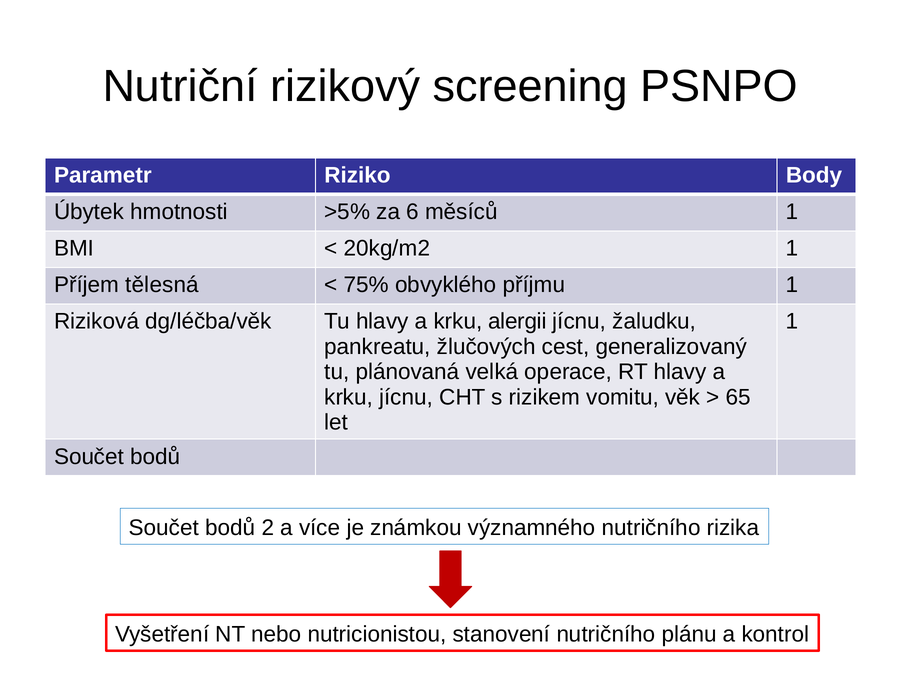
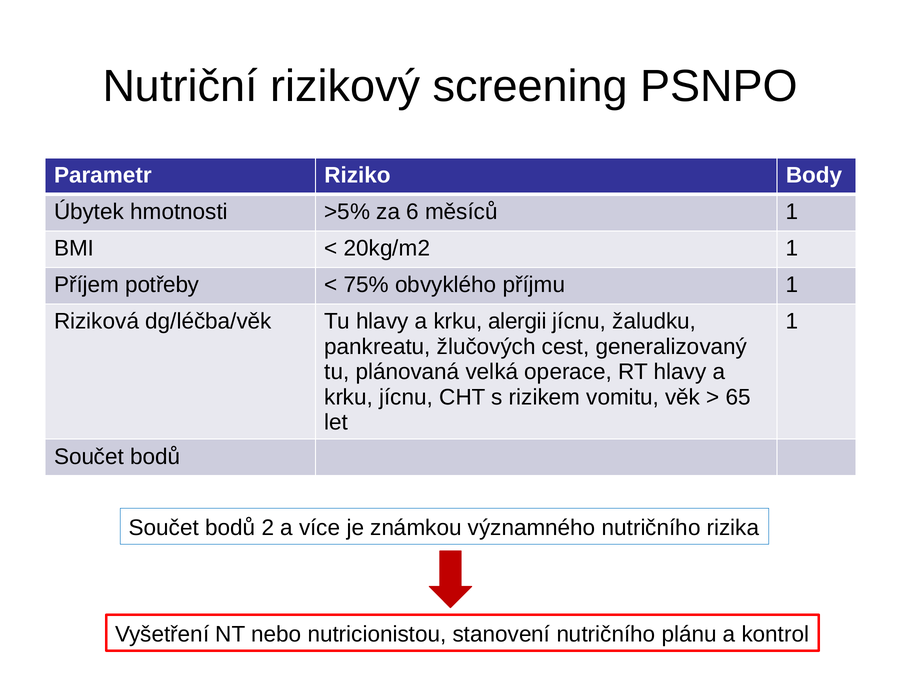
tělesná: tělesná -> potřeby (162, 285)
